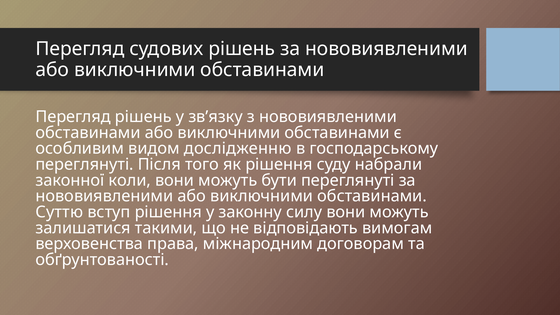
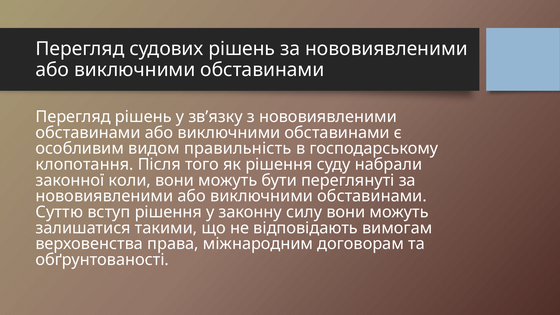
дослідженню: дослідженню -> правильність (238, 149)
переглянуті: переглянуті -> клопотання (84, 164)
